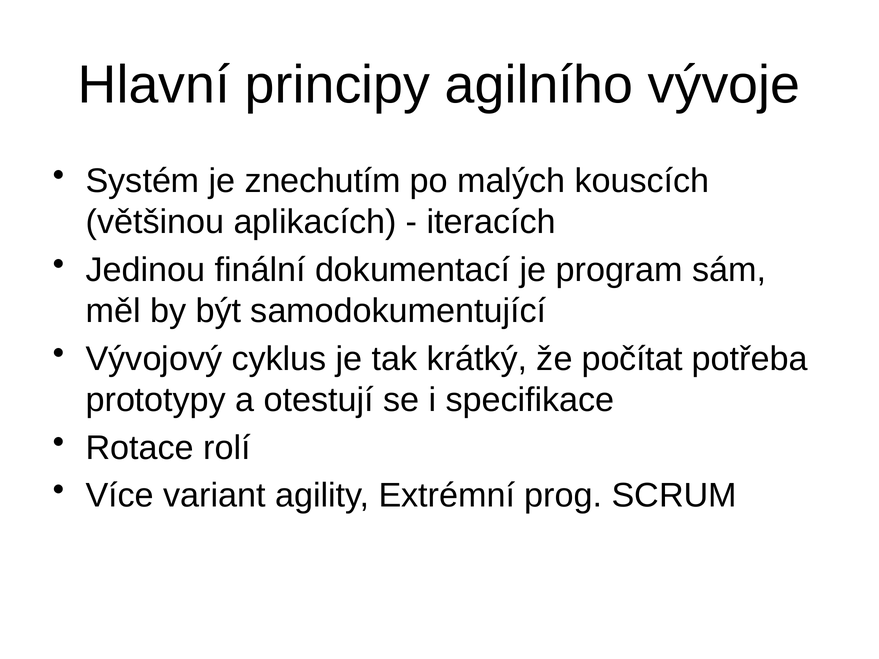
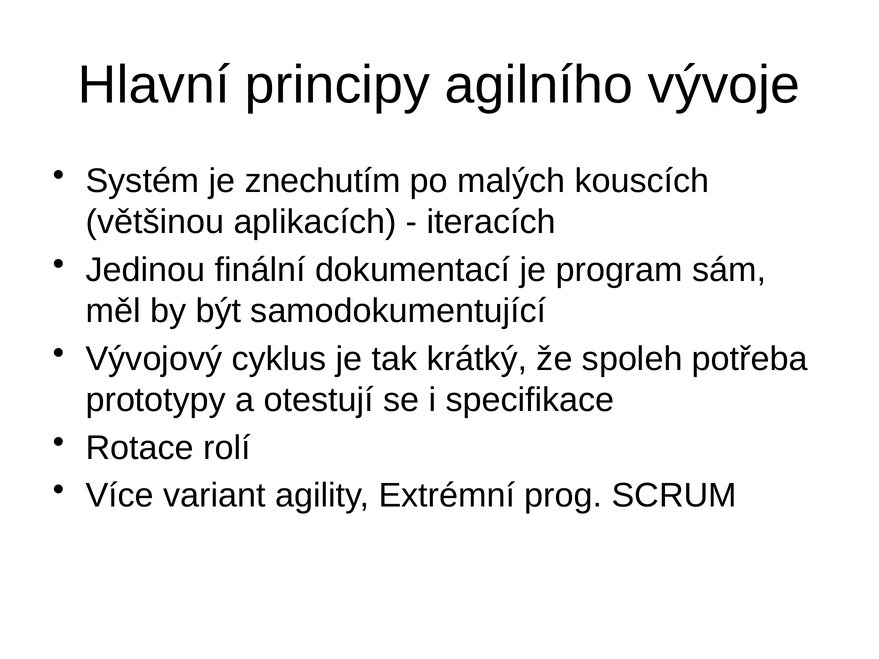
počítat: počítat -> spoleh (632, 359)
